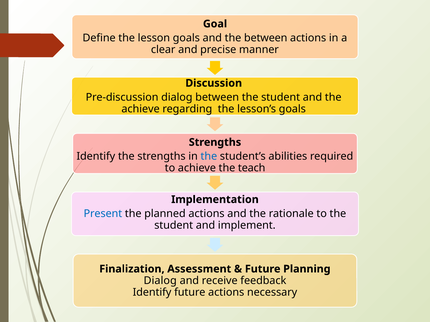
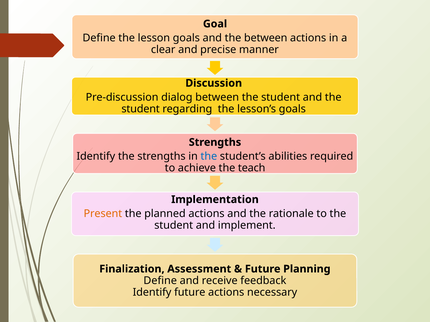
achieve: achieve -> student (141, 109)
Present colour: blue -> orange (103, 214)
Dialog: Dialog -> Define (160, 281)
